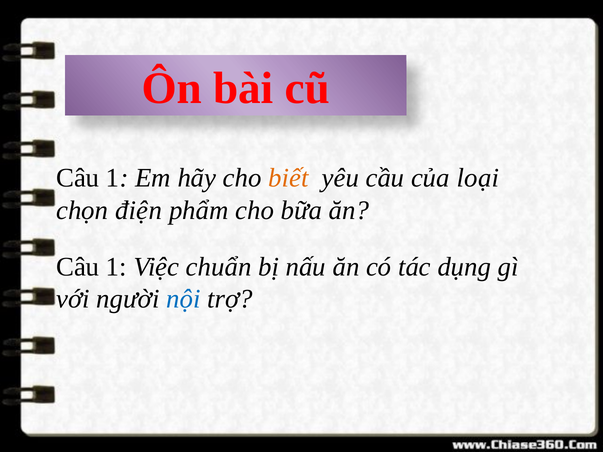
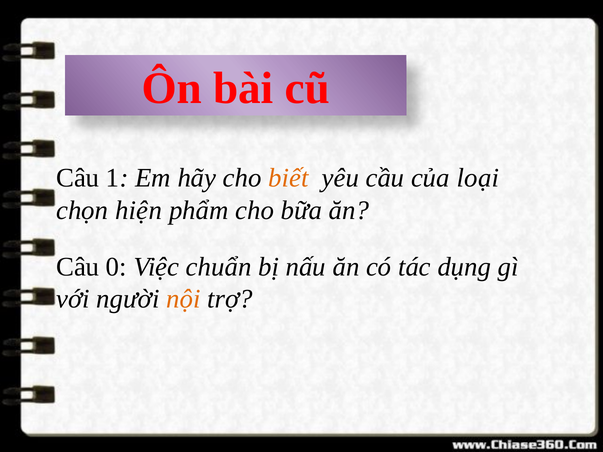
điện: điện -> hiện (138, 210)
1: 1 -> 0 (116, 267)
nội colour: blue -> orange (183, 299)
